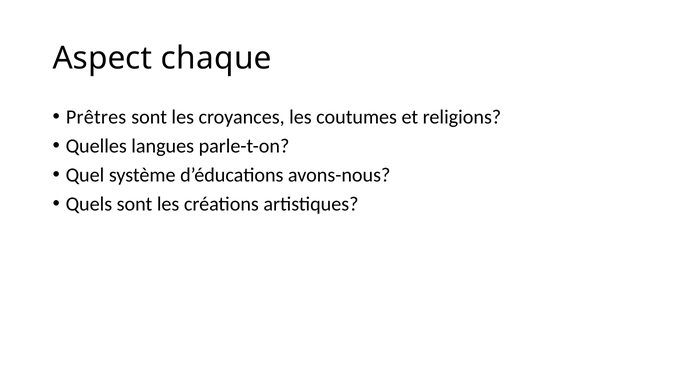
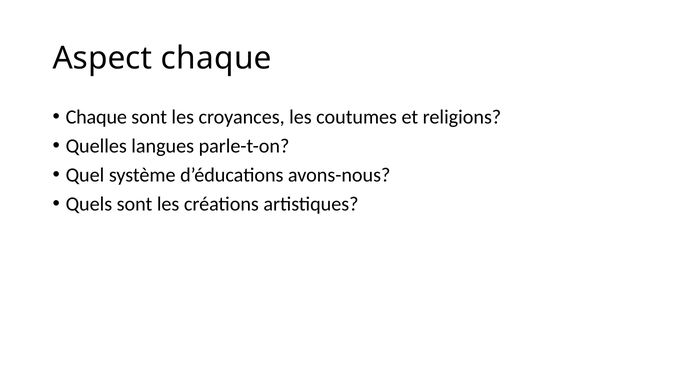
Prêtres: Prêtres -> Chaque (96, 117)
